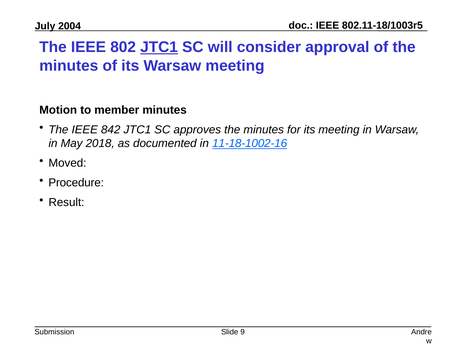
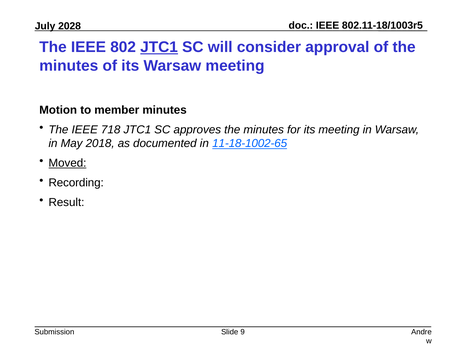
2004: 2004 -> 2028 (70, 26)
842: 842 -> 718 (111, 130)
11-18-1002-16: 11-18-1002-16 -> 11-18-1002-65 (250, 144)
Moved underline: none -> present (67, 163)
Procedure: Procedure -> Recording (76, 183)
